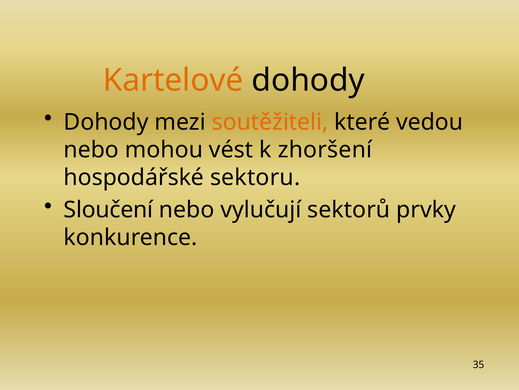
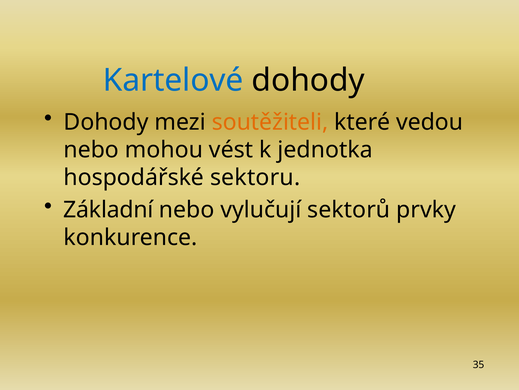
Kartelové colour: orange -> blue (173, 80)
zhoršení: zhoršení -> jednotka (325, 150)
Sloučení: Sloučení -> Základní (108, 210)
